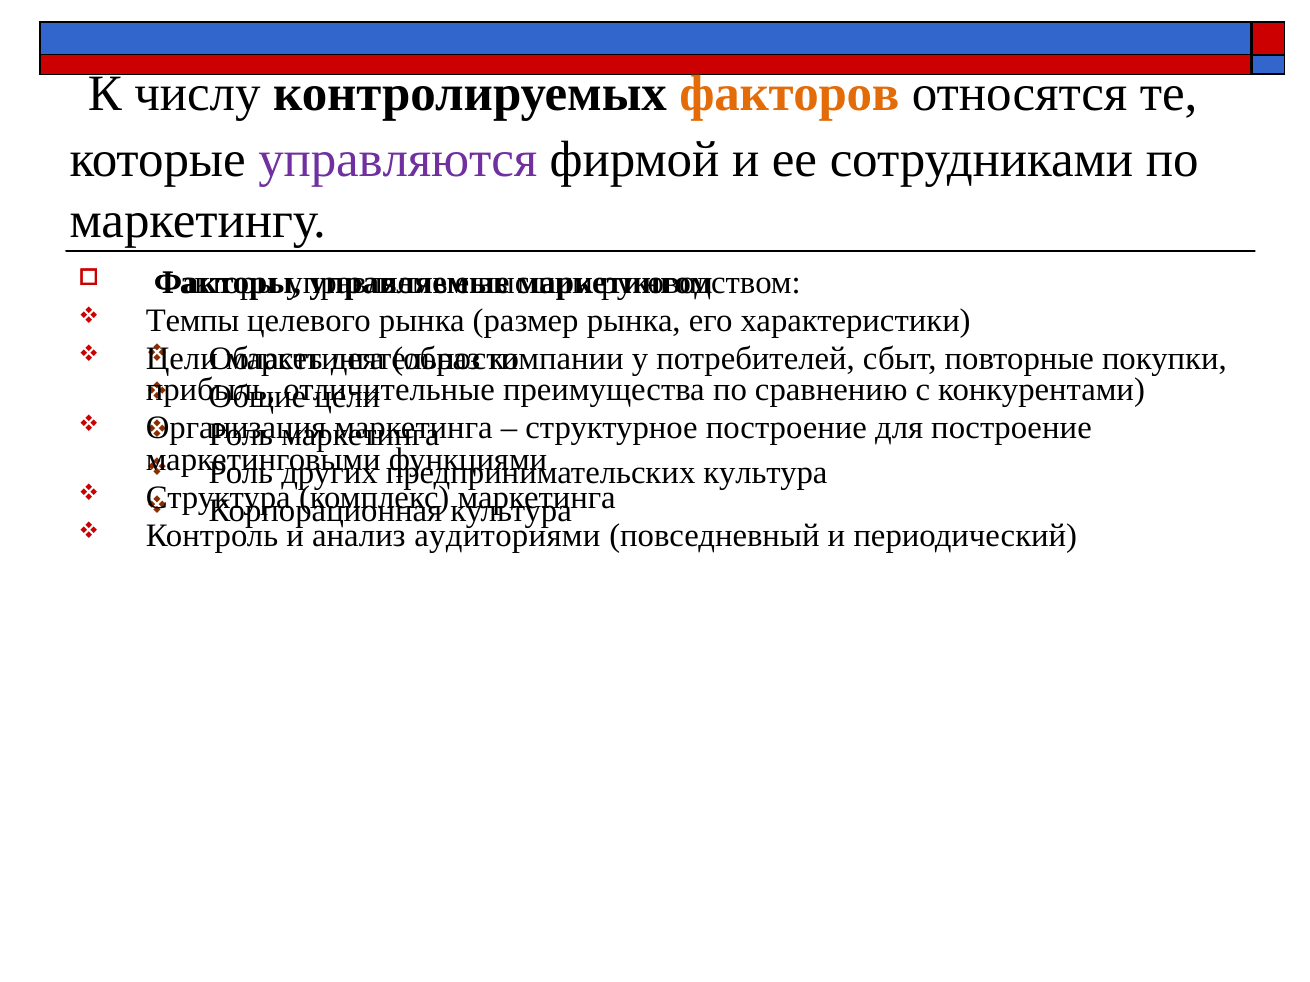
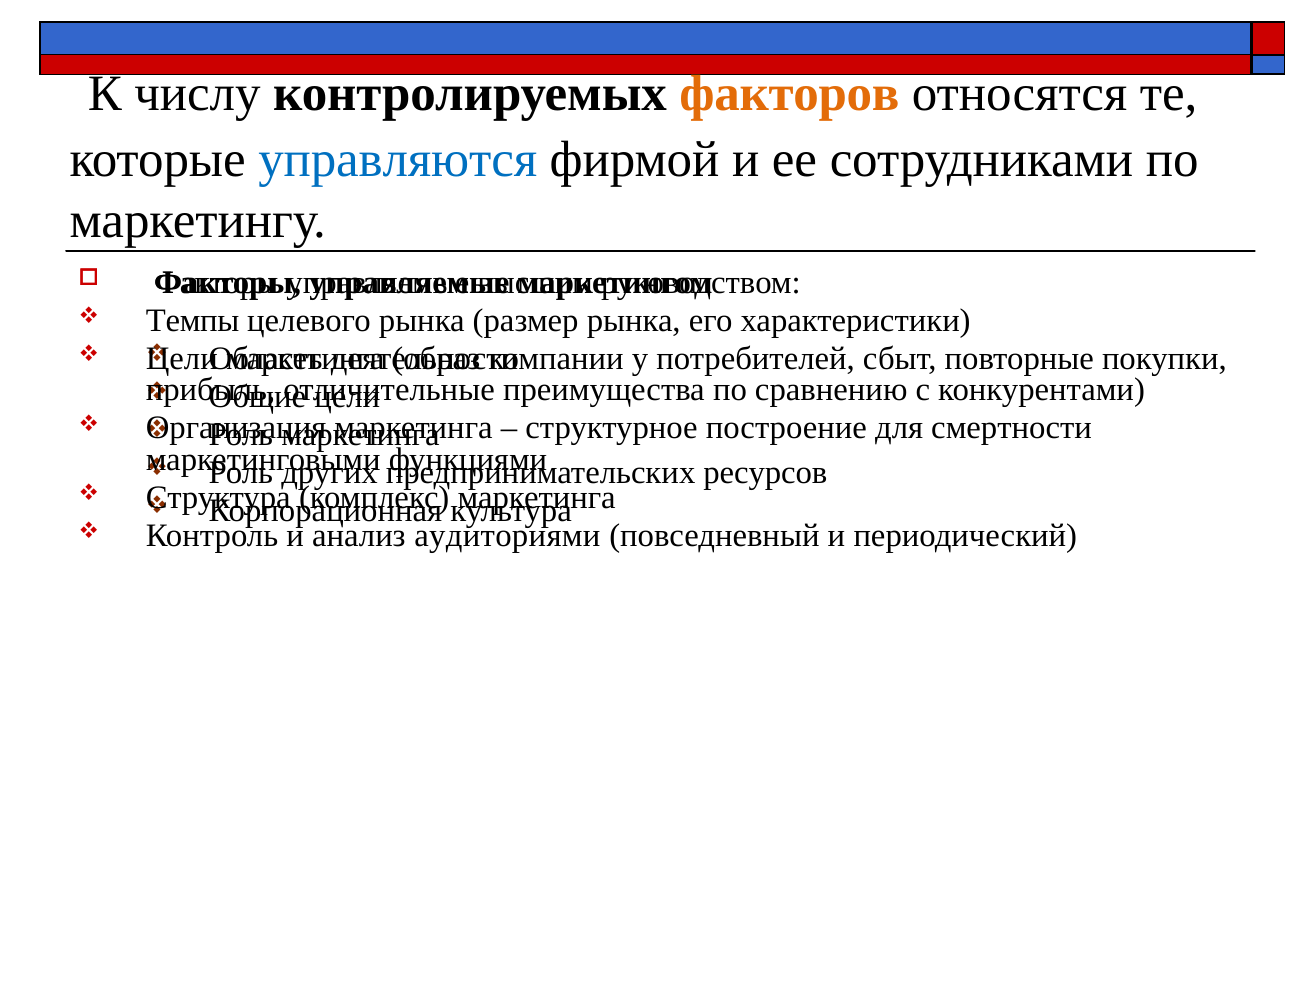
управляются colour: purple -> blue (398, 159)
для построение: построение -> смертности (1012, 428)
культура: культура -> ресурсов (765, 473)
